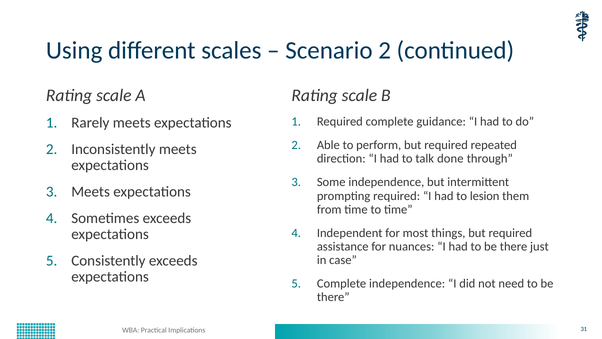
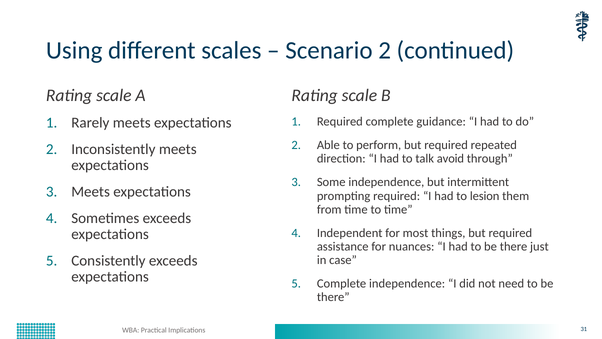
done: done -> avoid (450, 159)
